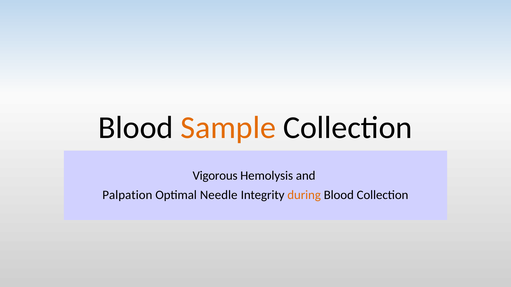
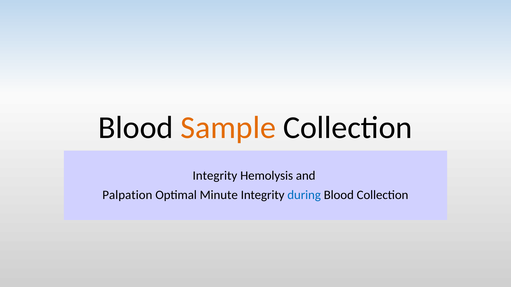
Vigorous: Vigorous -> Integrity (215, 176)
Needle: Needle -> Minute (219, 195)
during colour: orange -> blue (304, 195)
